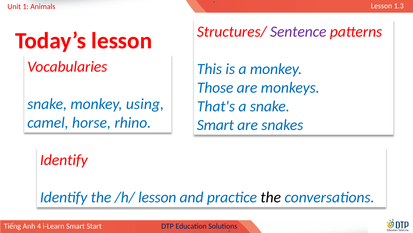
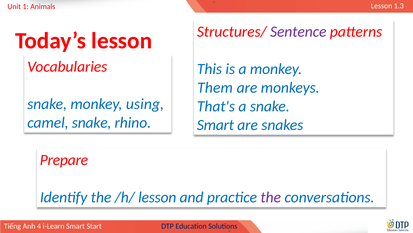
Those: Those -> Them (215, 87)
camel horse: horse -> snake (92, 122)
Identify: Identify -> Prepare (64, 160)
the colour: black -> purple (271, 197)
